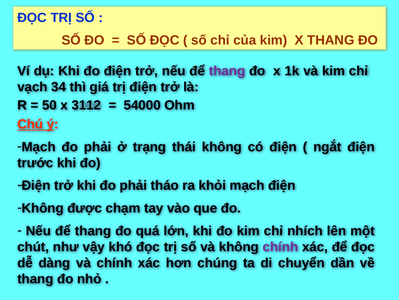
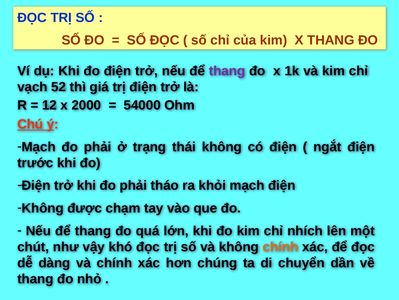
34: 34 -> 52 (59, 87)
50: 50 -> 12 (49, 105)
3112: 3112 -> 2000 (86, 105)
chính colour: purple -> orange (280, 246)
